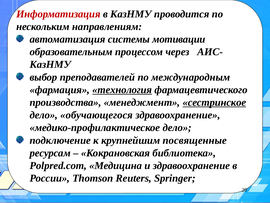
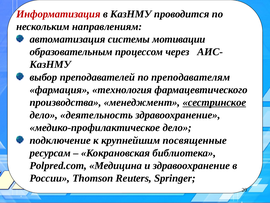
международным: международным -> преподавателям (191, 77)
технология underline: present -> none (122, 90)
обучающегося: обучающегося -> деятельность (97, 115)
